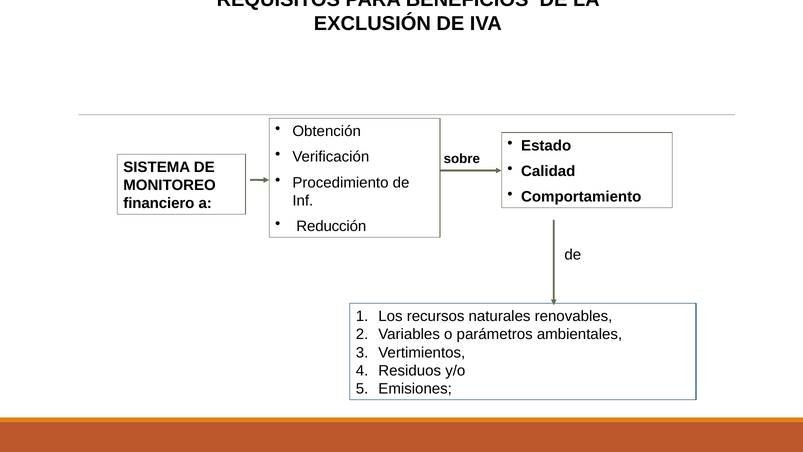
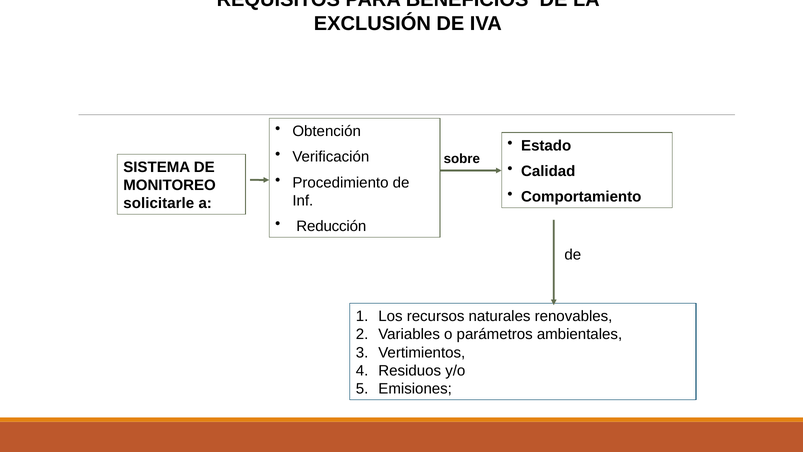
financiero: financiero -> solicitarle (159, 203)
